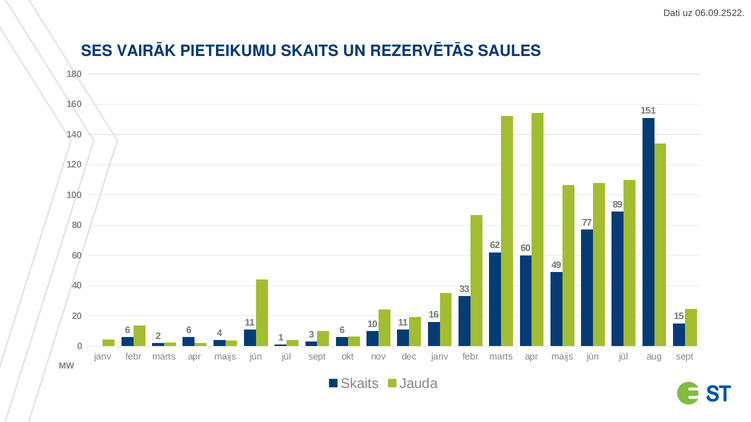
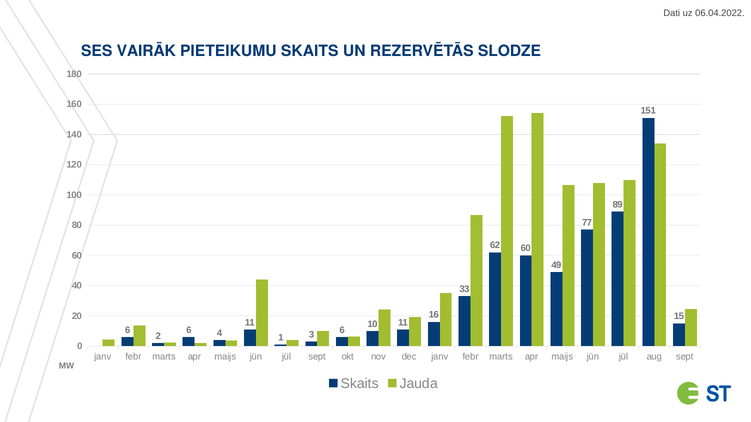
06.09.2522: 06.09.2522 -> 06.04.2022 (720, 13)
SAULES: SAULES -> SLODZE (509, 51)
